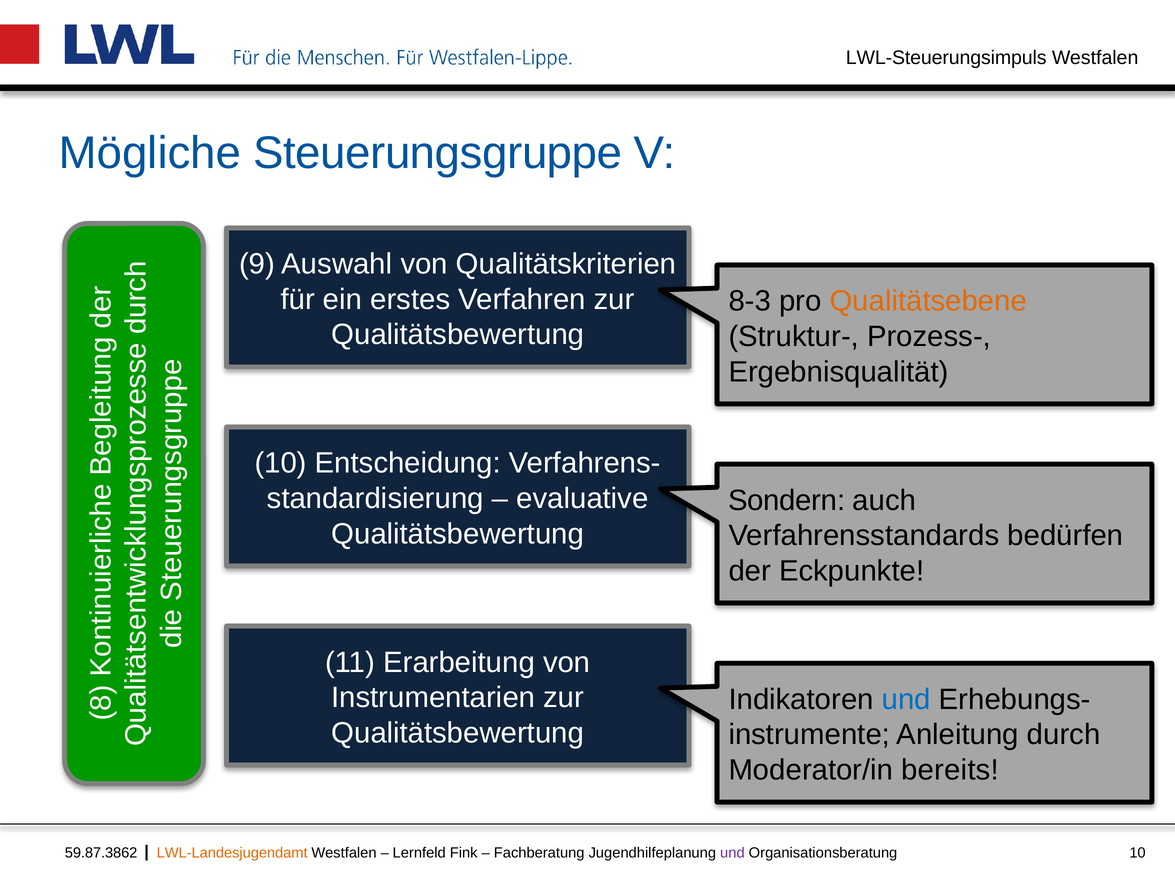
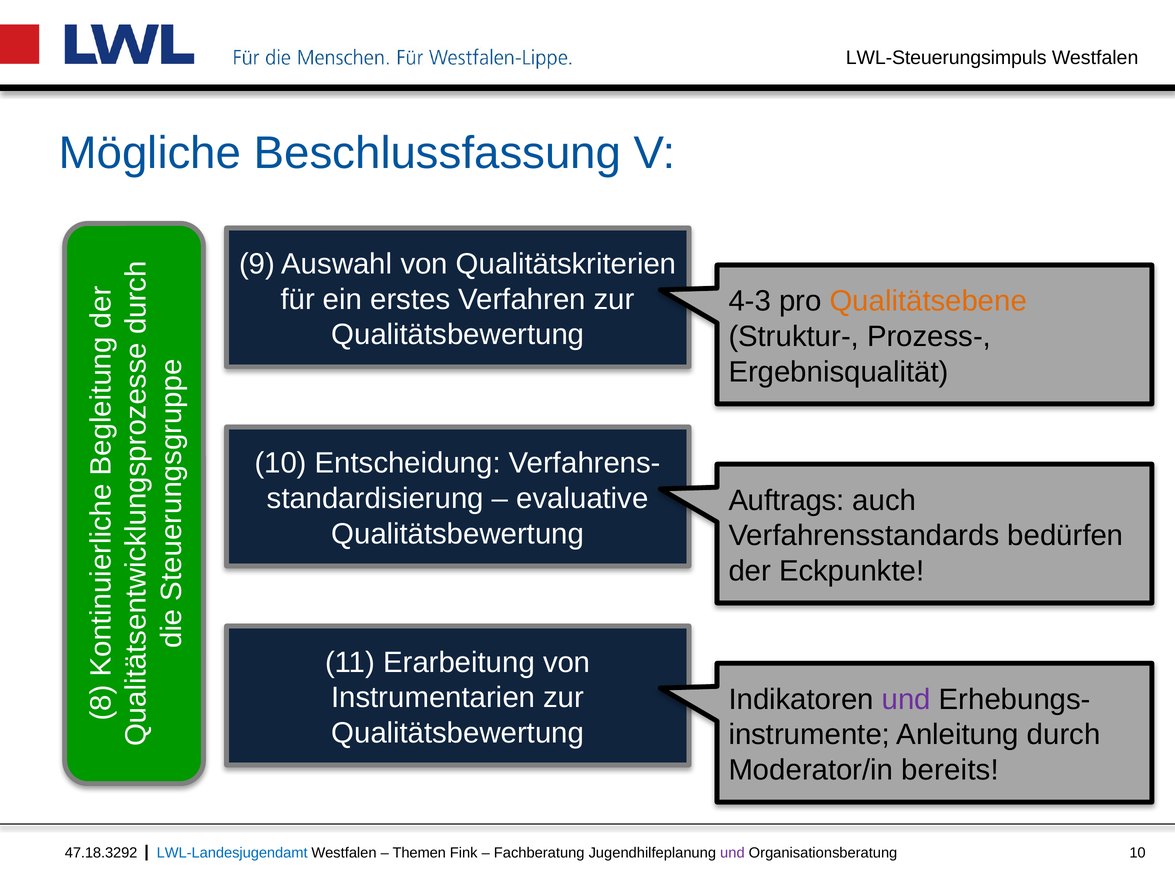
Steuerungsgruppe: Steuerungsgruppe -> Beschlussfassung (438, 153)
8-3: 8-3 -> 4-3 (750, 301)
Sondern: Sondern -> Auftrags (787, 500)
und colour: blue -> purple (906, 699)
59.87.3862: 59.87.3862 -> 47.18.3292 (101, 852)
LWL-Landesjugendamt colour: orange -> blue (232, 852)
Lernfeld: Lernfeld -> Themen (419, 852)
